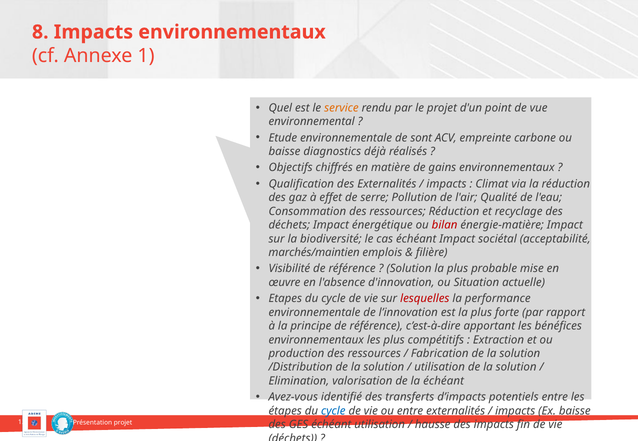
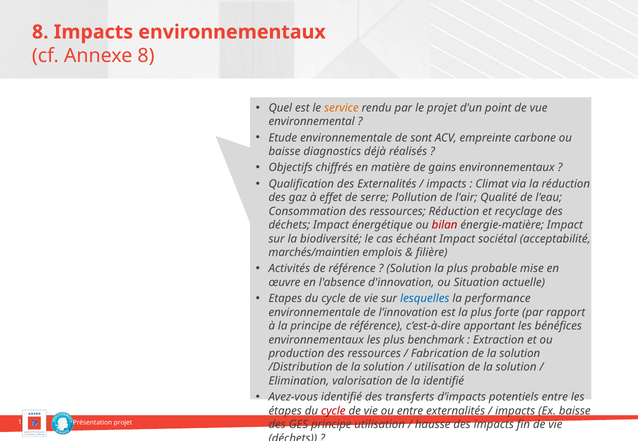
Annexe 1: 1 -> 8 (146, 56)
Visibilité: Visibilité -> Activités (289, 269)
lesquelles colour: red -> blue (425, 299)
compétitifs: compétitifs -> benchmark (436, 340)
la échéant: échéant -> identifié (444, 382)
cycle colour: blue -> red (333, 411)
GES échéant: échéant -> principe (331, 425)
